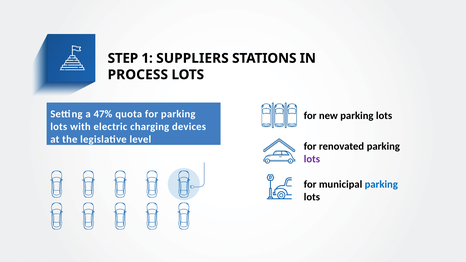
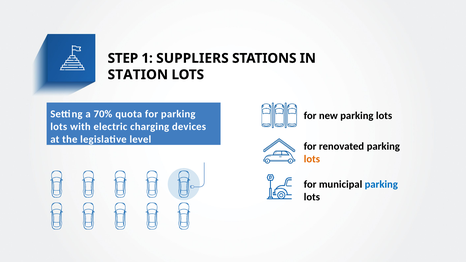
PROCESS: PROCESS -> STATION (138, 75)
47%: 47% -> 70% (103, 114)
lots colour: purple -> orange (312, 159)
